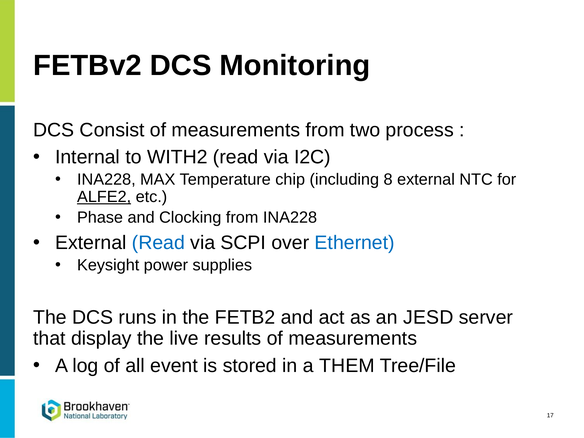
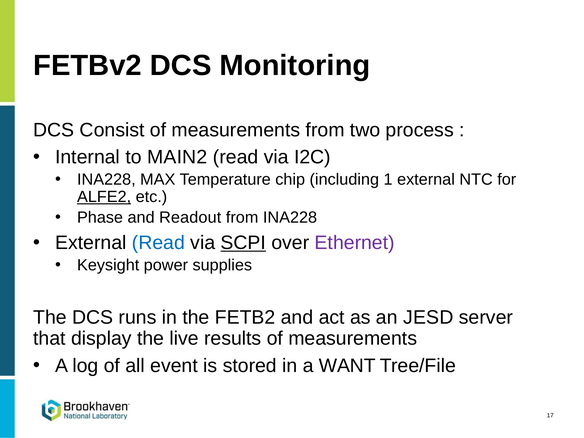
WITH2: WITH2 -> MAIN2 (177, 157)
8: 8 -> 1 (388, 179)
Clocking: Clocking -> Readout (190, 217)
SCPI underline: none -> present (243, 243)
Ethernet colour: blue -> purple (355, 243)
THEM: THEM -> WANT (347, 366)
